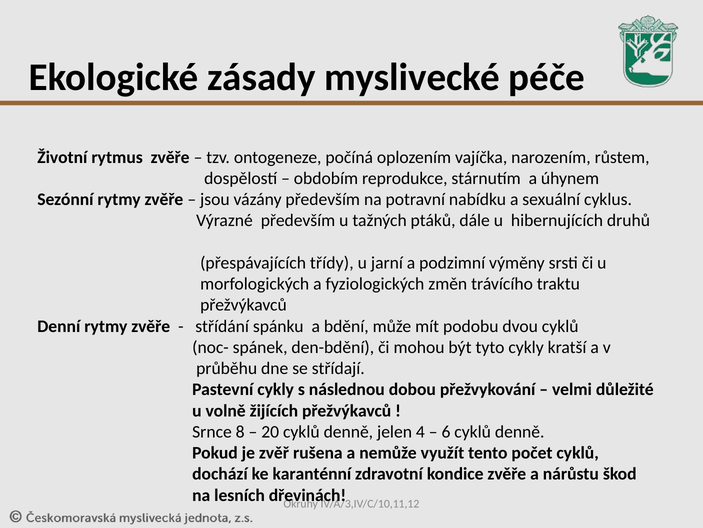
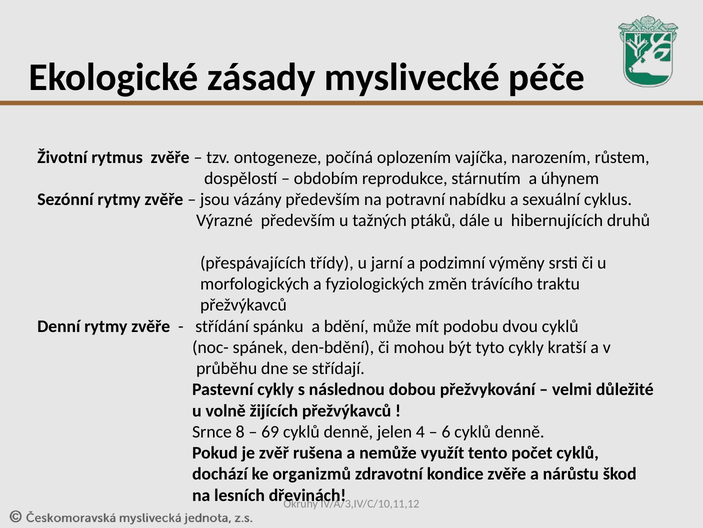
20: 20 -> 69 (270, 431)
karanténní: karanténní -> organizmů (312, 473)
